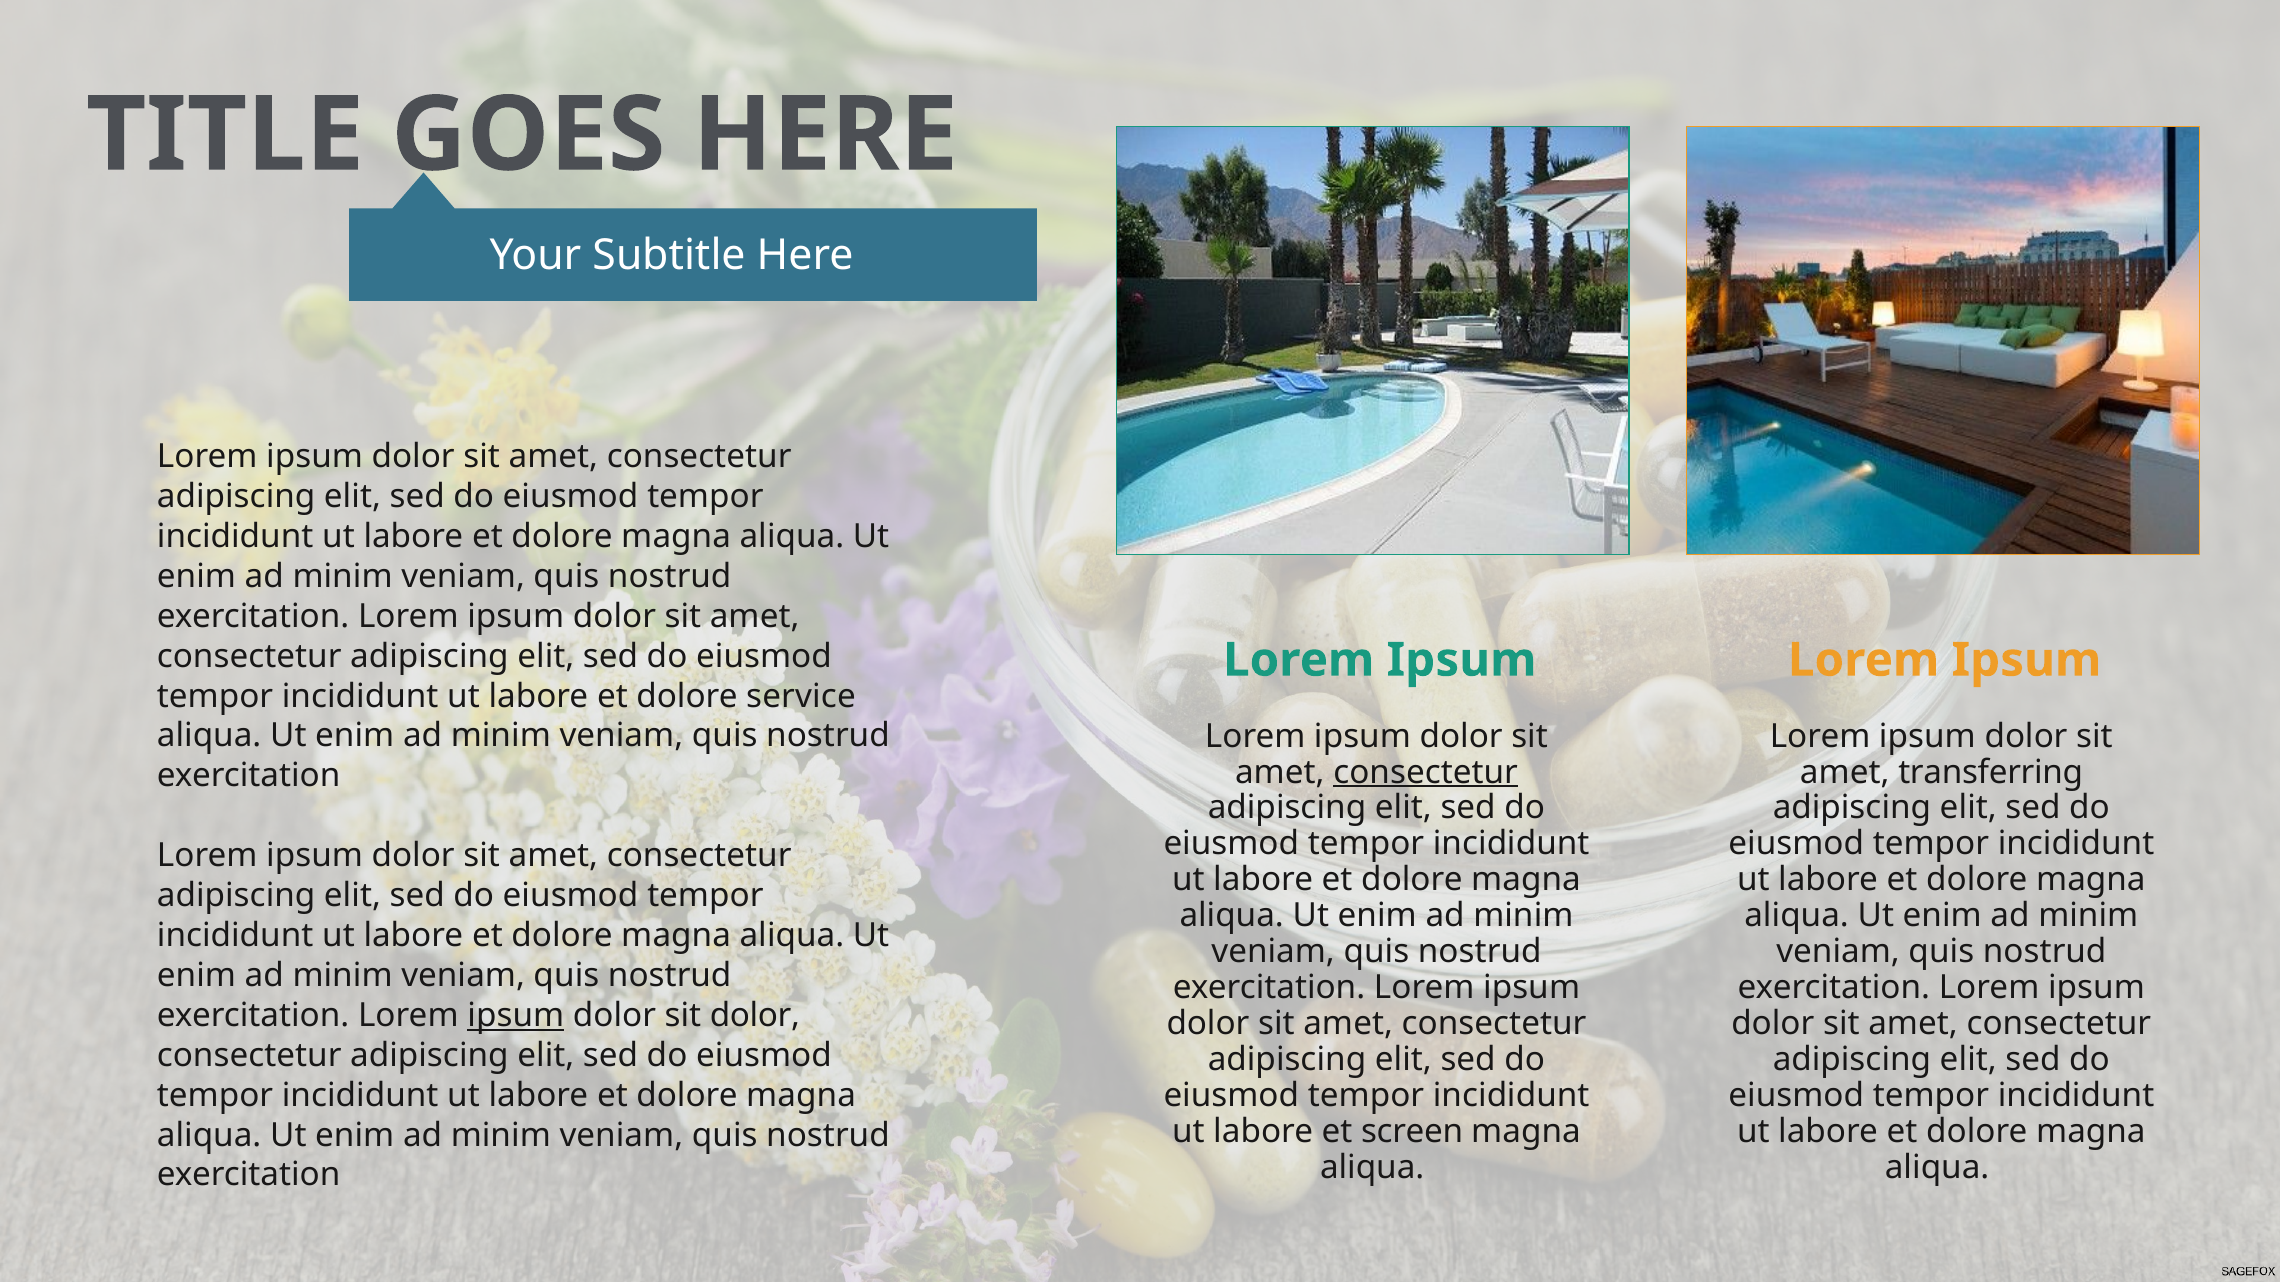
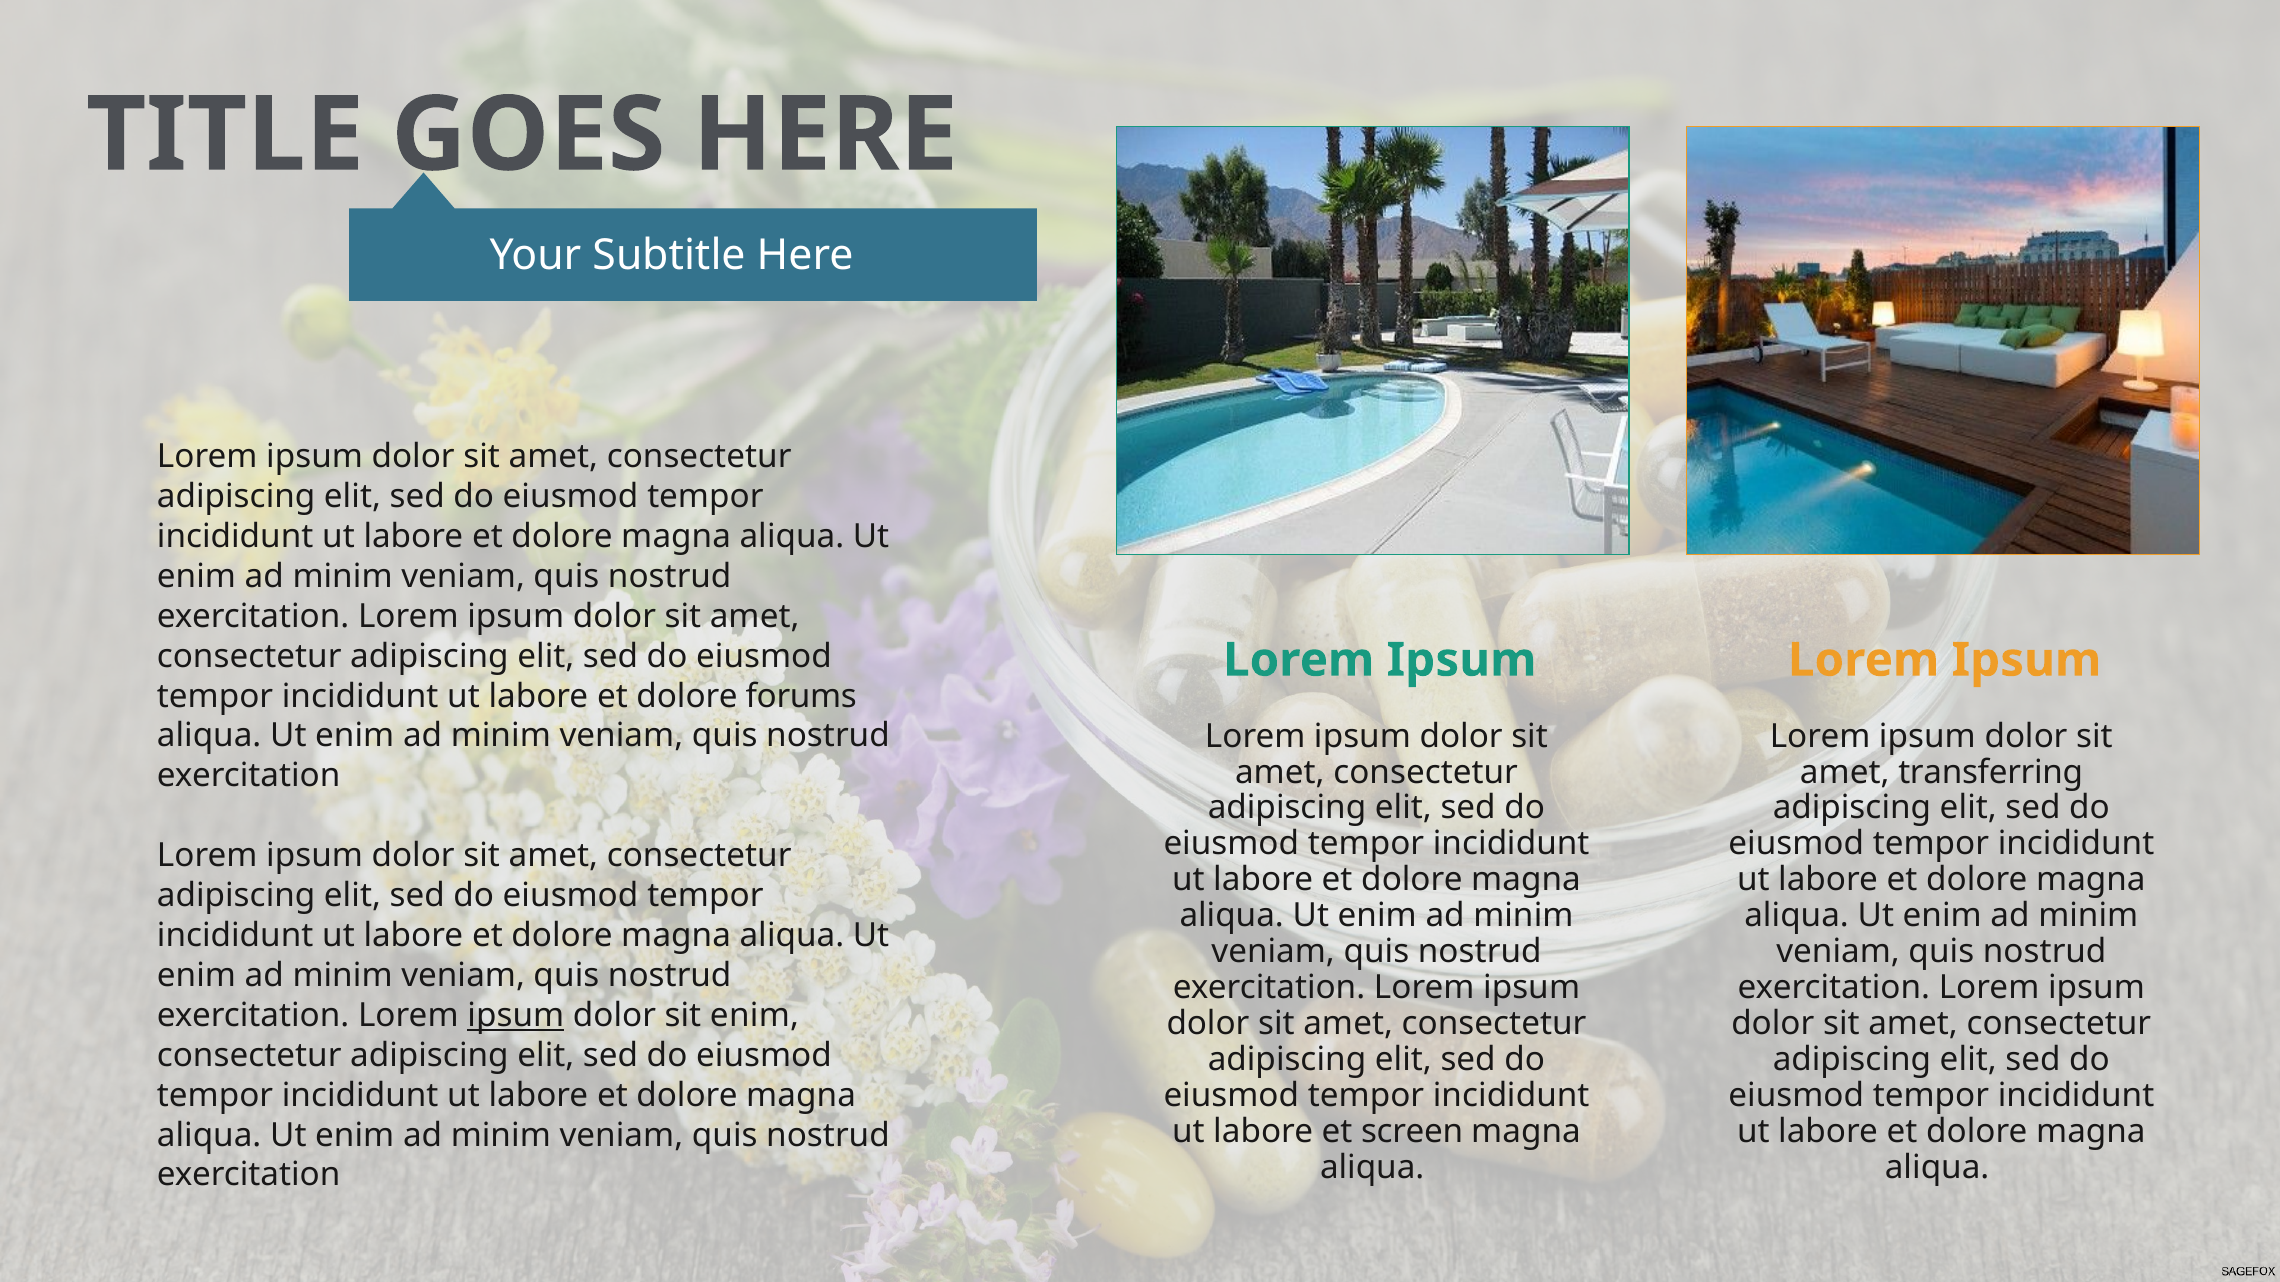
service: service -> forums (801, 696)
consectetur underline: present -> none (1426, 772)
sit dolor: dolor -> enim (755, 1016)
